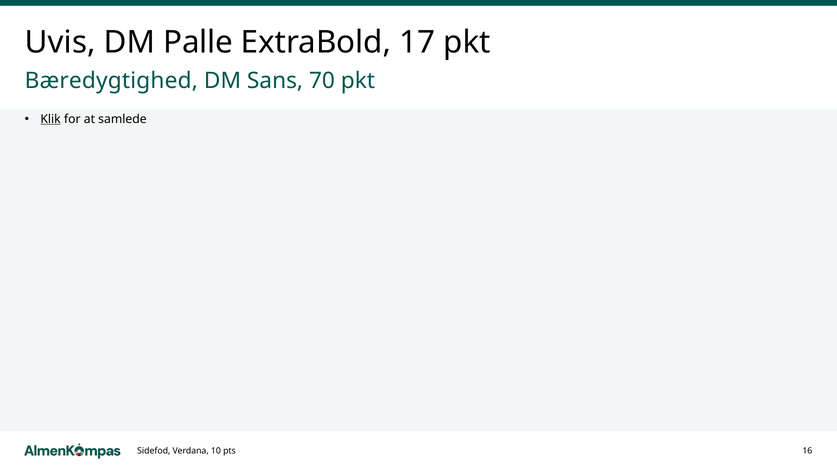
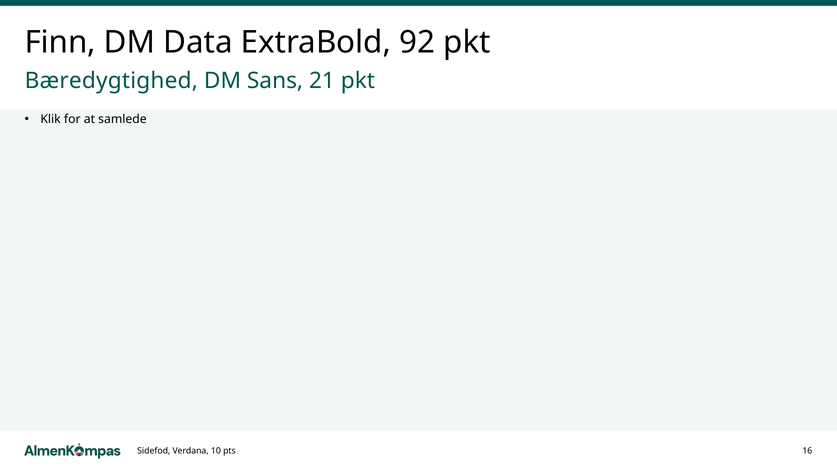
Uvis: Uvis -> Finn (60, 42)
Palle: Palle -> Data (198, 42)
17: 17 -> 92 (417, 42)
70: 70 -> 21 (322, 81)
Klik underline: present -> none (51, 119)
